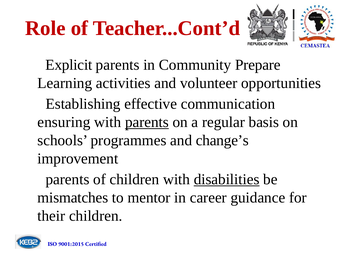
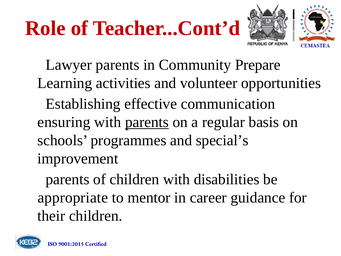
Explicit: Explicit -> Lawyer (69, 65)
change’s: change’s -> special’s (222, 140)
disabilities underline: present -> none (227, 179)
mismatches: mismatches -> appropriate (73, 197)
